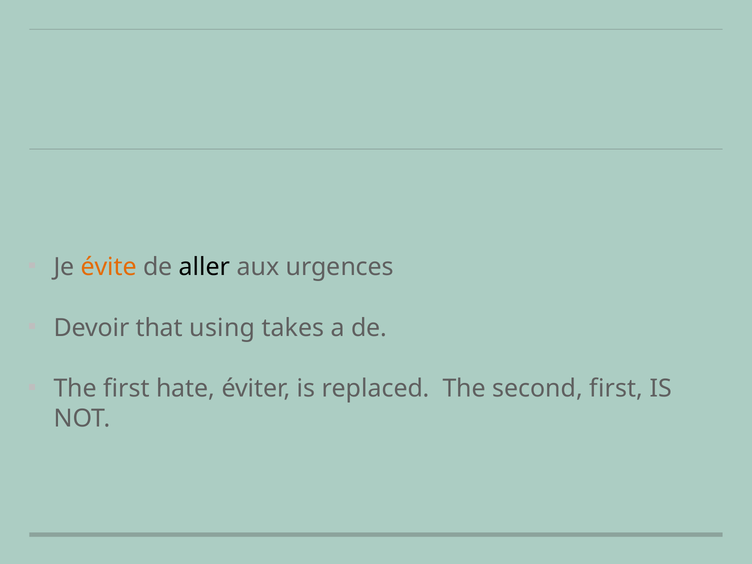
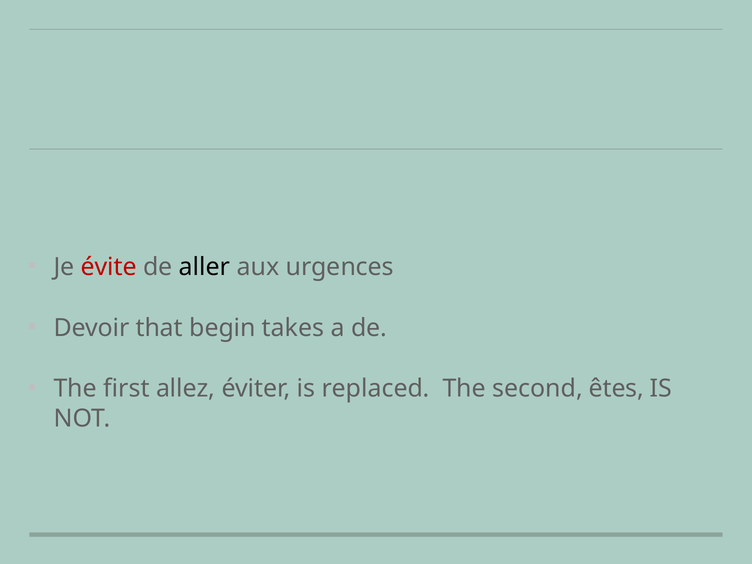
évite colour: orange -> red (109, 267)
using: using -> begin (222, 328)
hate: hate -> allez (186, 389)
second first: first -> êtes (616, 389)
